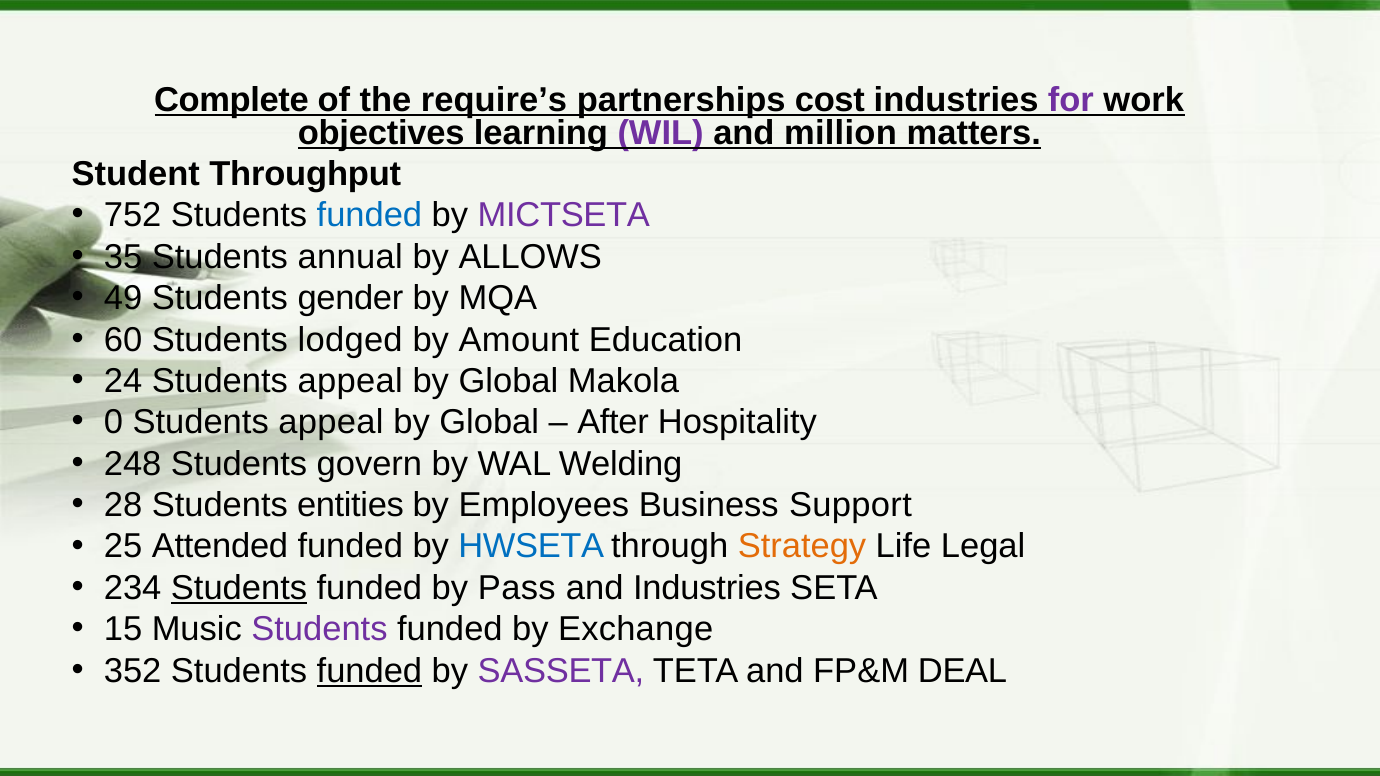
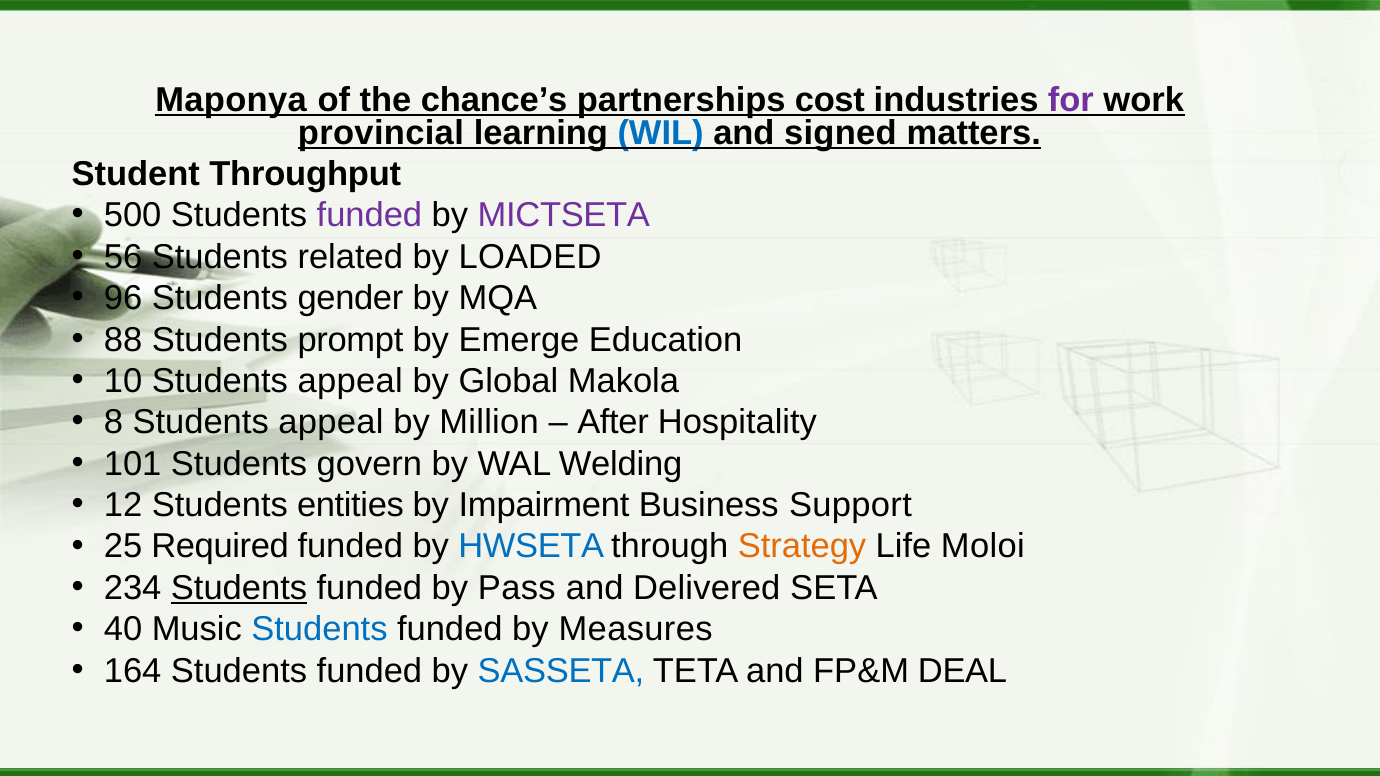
Complete: Complete -> Maponya (231, 100)
require’s: require’s -> chance’s (494, 100)
objectives: objectives -> provincial (381, 133)
WIL colour: purple -> blue (661, 133)
million: million -> signed (840, 133)
752: 752 -> 500 (133, 216)
funded colour: blue -> purple (369, 216)
35: 35 -> 56 (123, 257)
annual: annual -> related (350, 257)
ALLOWS: ALLOWS -> LOADED (530, 257)
49: 49 -> 96 (123, 298)
60: 60 -> 88 (123, 340)
lodged: lodged -> prompt (350, 340)
Amount: Amount -> Emerge (519, 340)
24: 24 -> 10 (123, 381)
0: 0 -> 8 (114, 423)
Global: Global -> Million (489, 423)
248: 248 -> 101 (133, 464)
28: 28 -> 12 (123, 505)
Employees: Employees -> Impairment (544, 505)
Attended: Attended -> Required (220, 547)
Legal: Legal -> Moloi (983, 547)
and Industries: Industries -> Delivered (707, 588)
15: 15 -> 40 (123, 630)
Students colour: purple -> blue (319, 630)
Exchange: Exchange -> Measures (636, 630)
352: 352 -> 164 (133, 671)
funded underline: present -> none (369, 671)
SASSETA colour: purple -> blue (561, 671)
